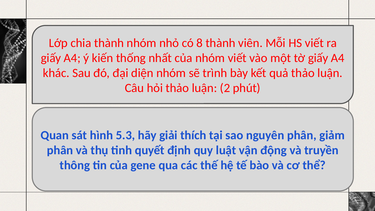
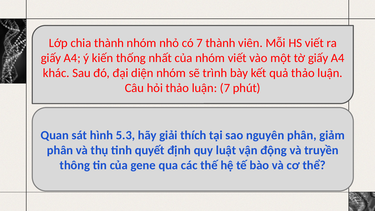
có 8: 8 -> 7 (200, 43)
luận 2: 2 -> 7 (225, 88)
